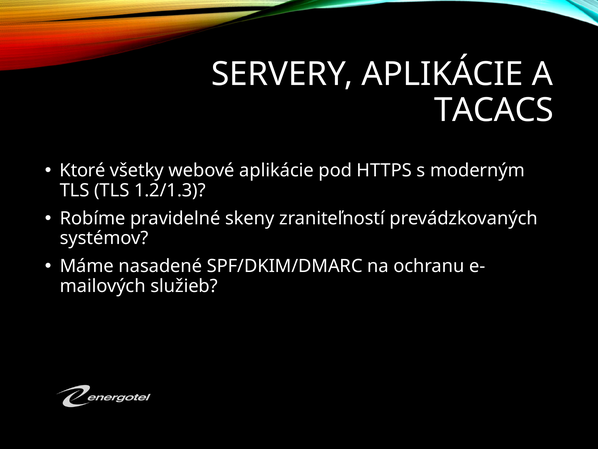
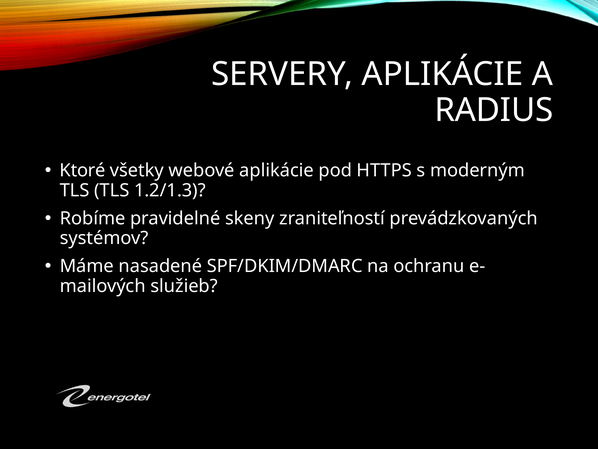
TACACS: TACACS -> RADIUS (494, 110)
